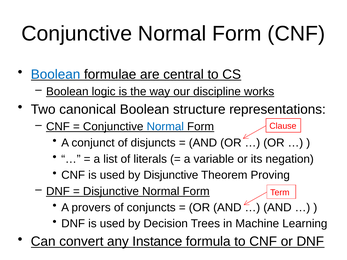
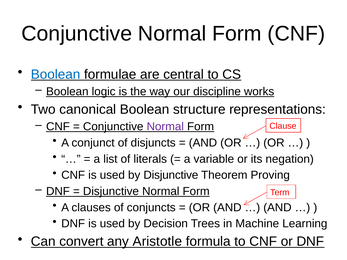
Normal colour: blue -> purple (165, 127)
provers: provers -> clauses (91, 208)
Instance: Instance -> Aristotle (157, 242)
